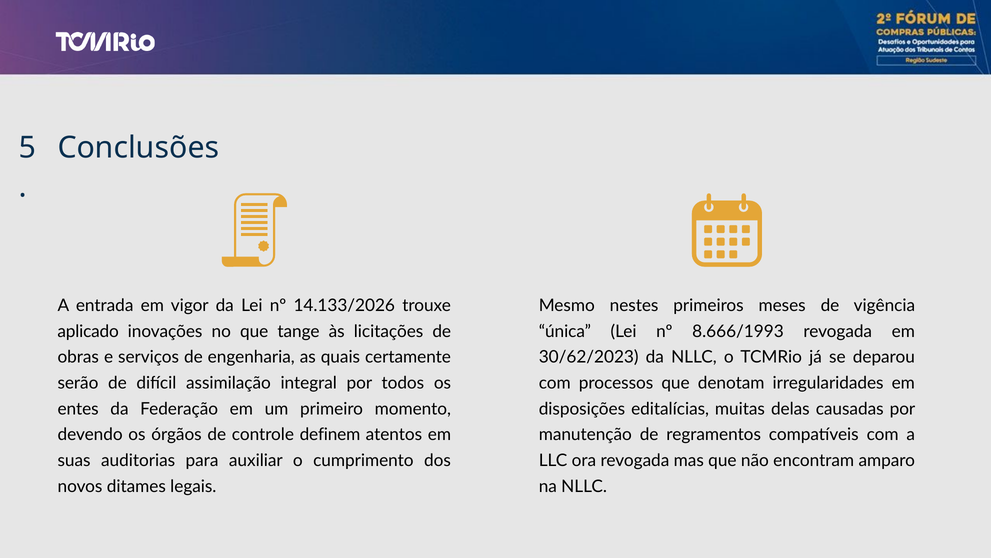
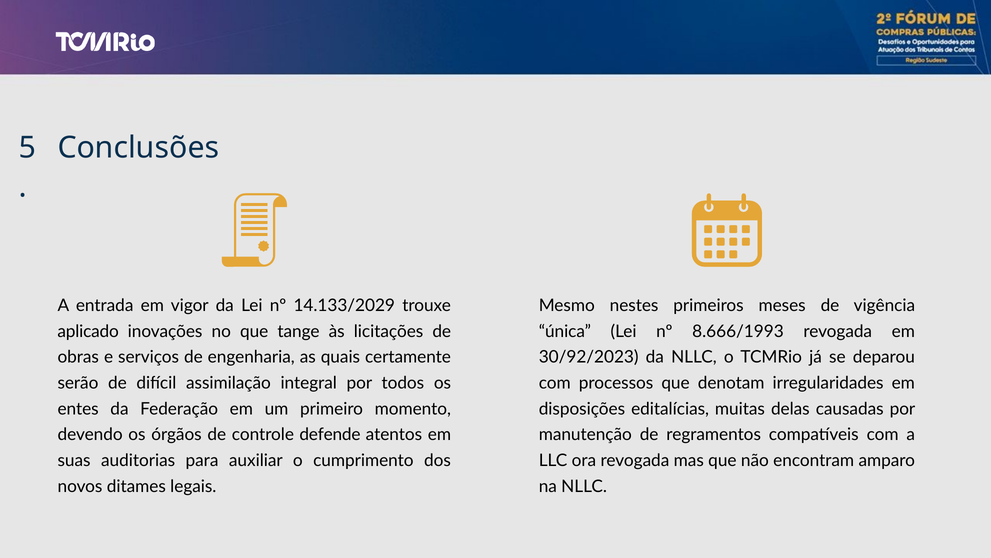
14.133/2026: 14.133/2026 -> 14.133/2029 (344, 305)
30/62/2023: 30/62/2023 -> 30/92/2023 (589, 357)
definem: definem -> defende (330, 434)
